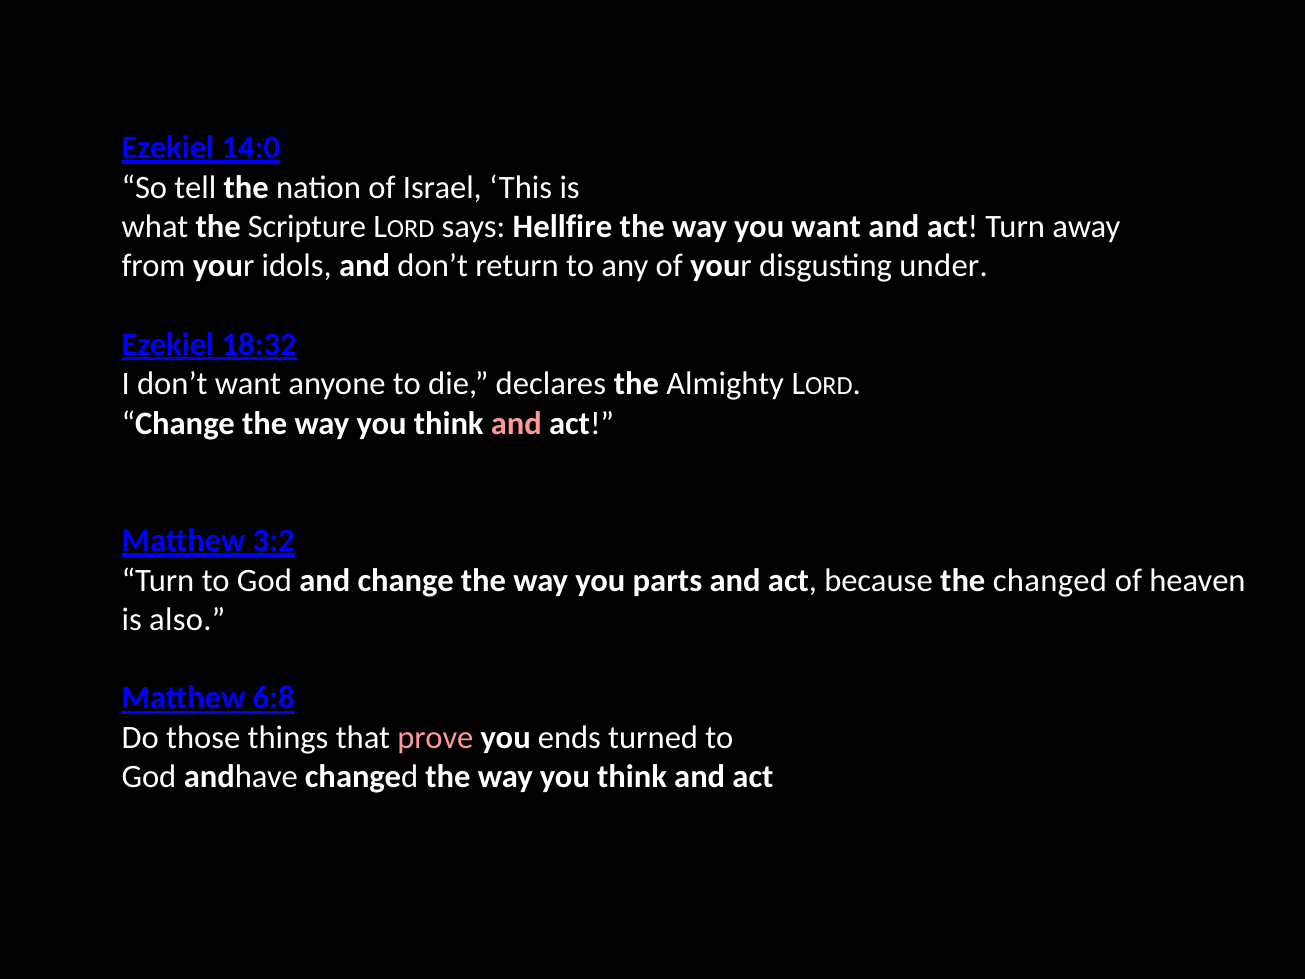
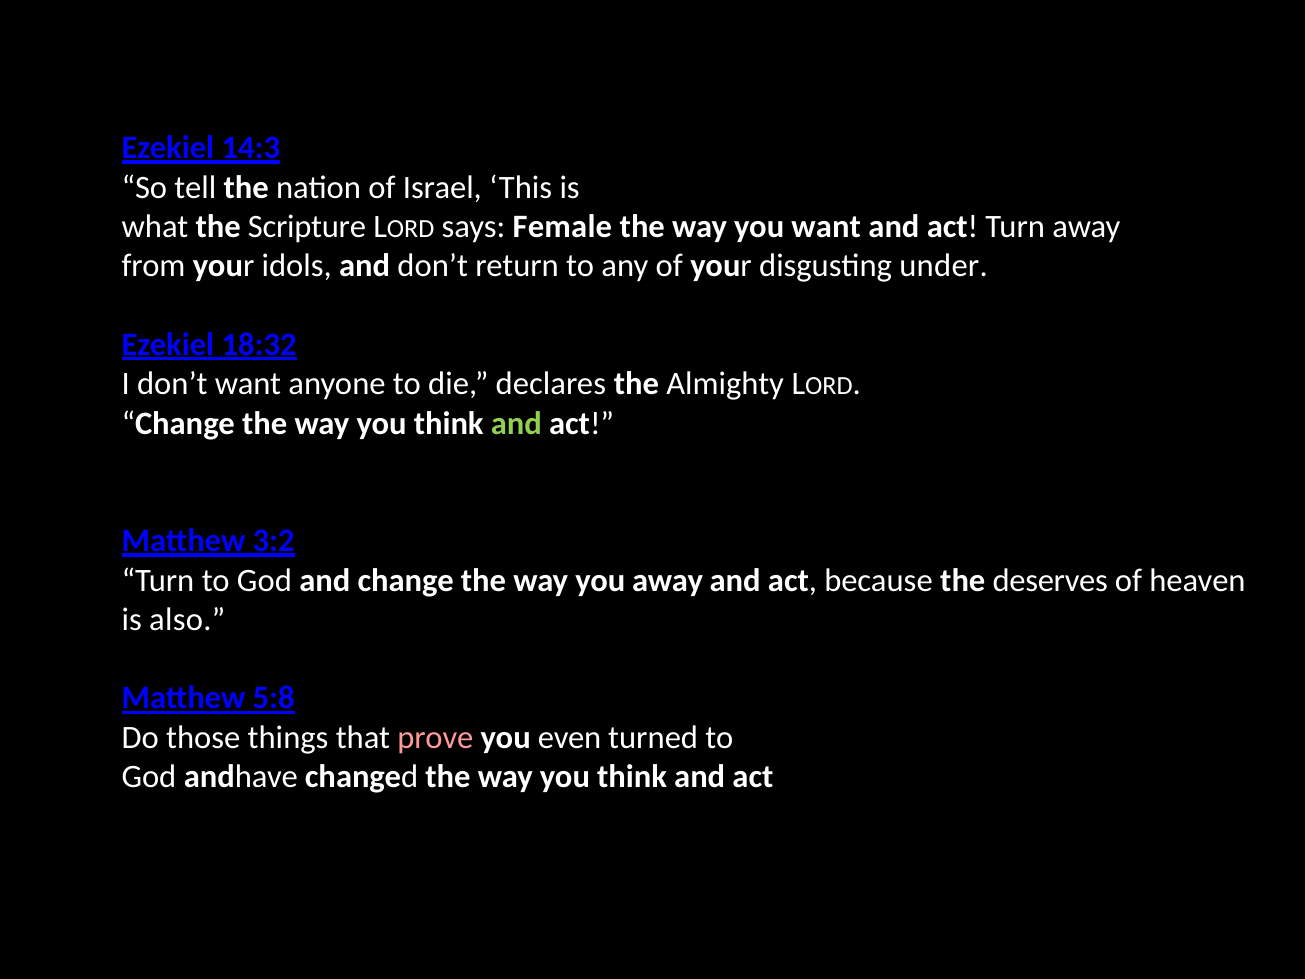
14:0: 14:0 -> 14:3 (251, 148)
Hellfire: Hellfire -> Female (562, 227)
and colour: pink -> light green (516, 423)
you parts: parts -> away (668, 580)
the changed: changed -> deserves (1050, 580)
6:8: 6:8 -> 5:8 (274, 698)
ends: ends -> even (570, 738)
